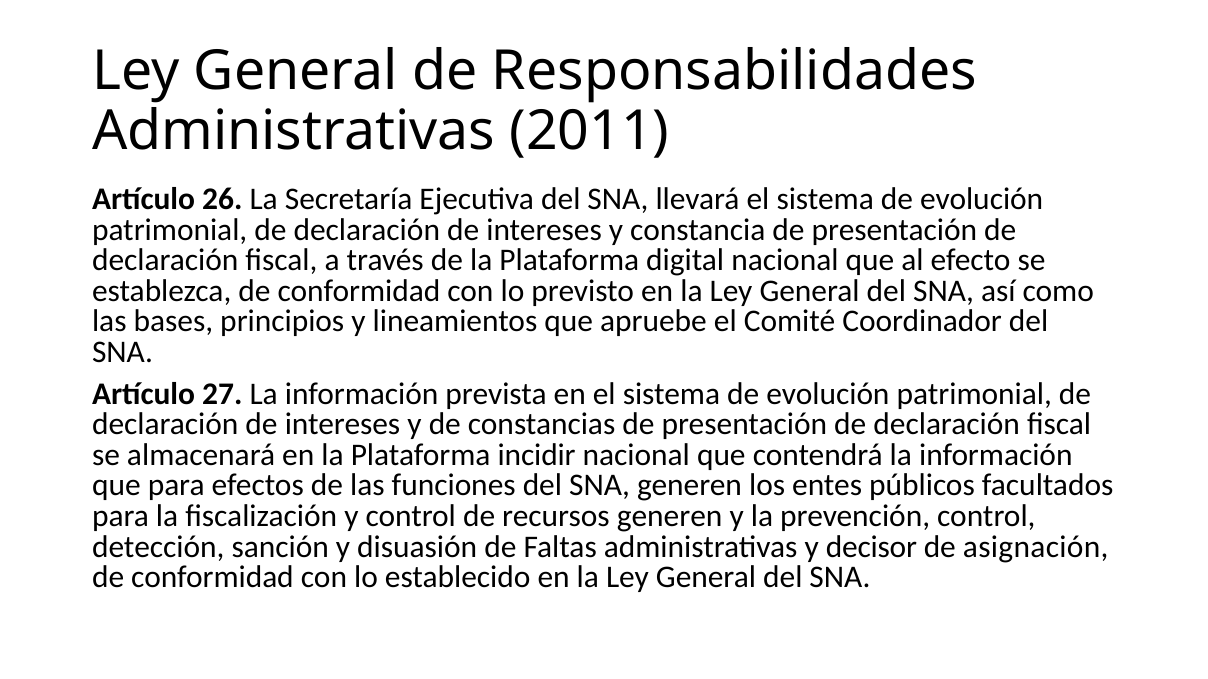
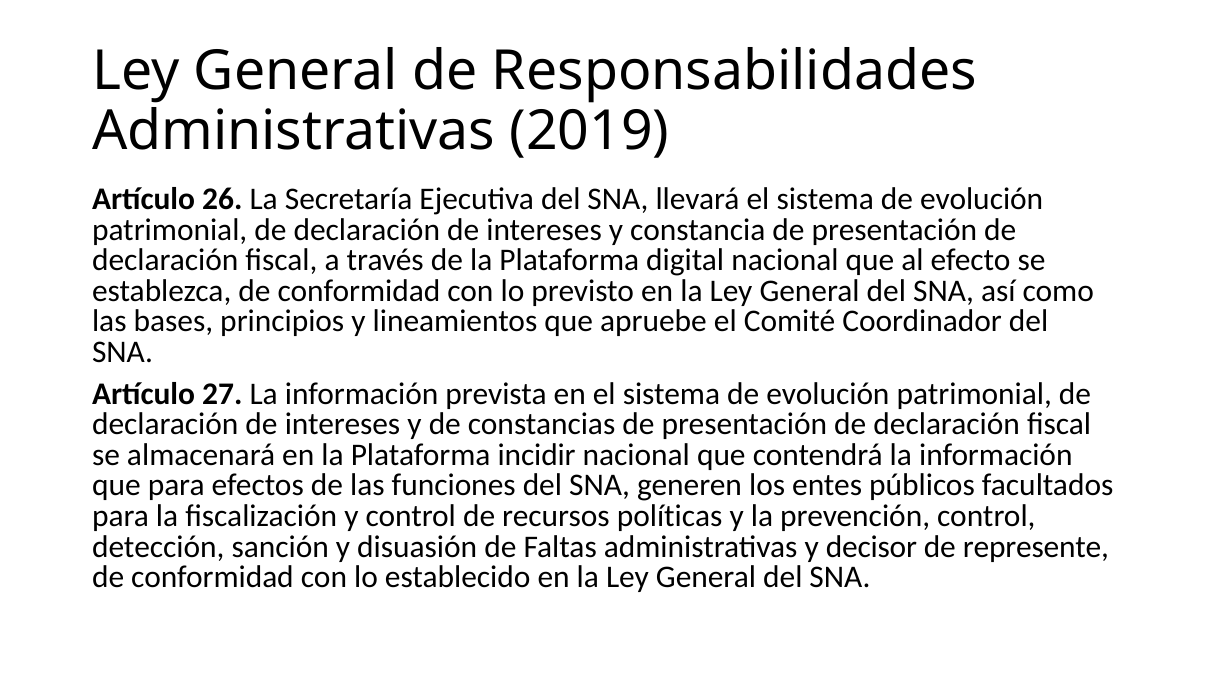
2011: 2011 -> 2019 (590, 131)
recursos generen: generen -> políticas (670, 516)
asignación: asignación -> represente (1036, 547)
